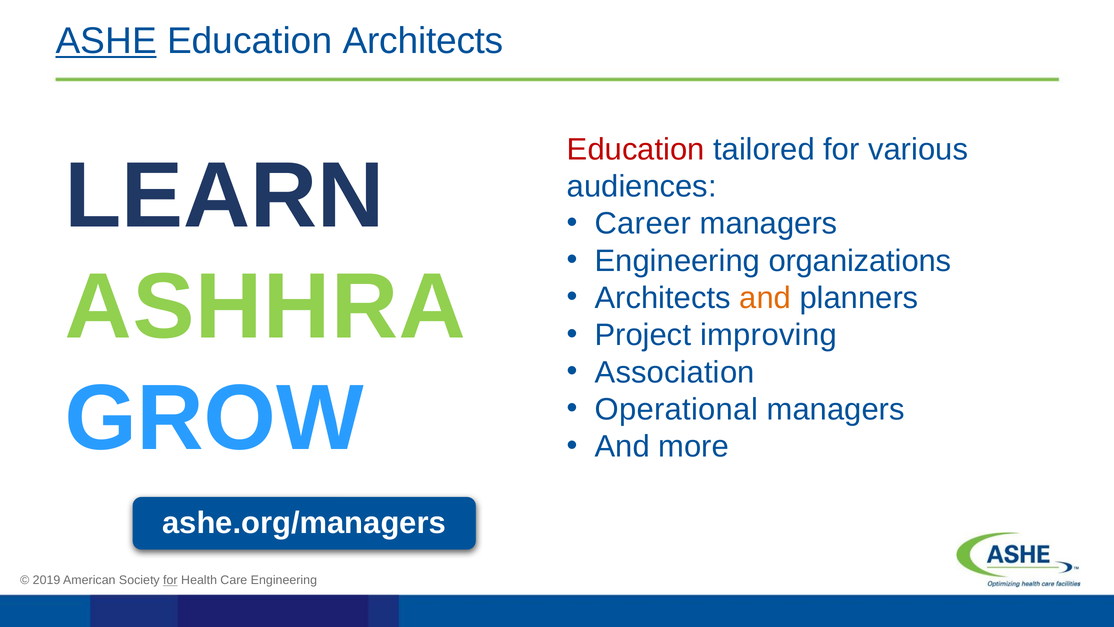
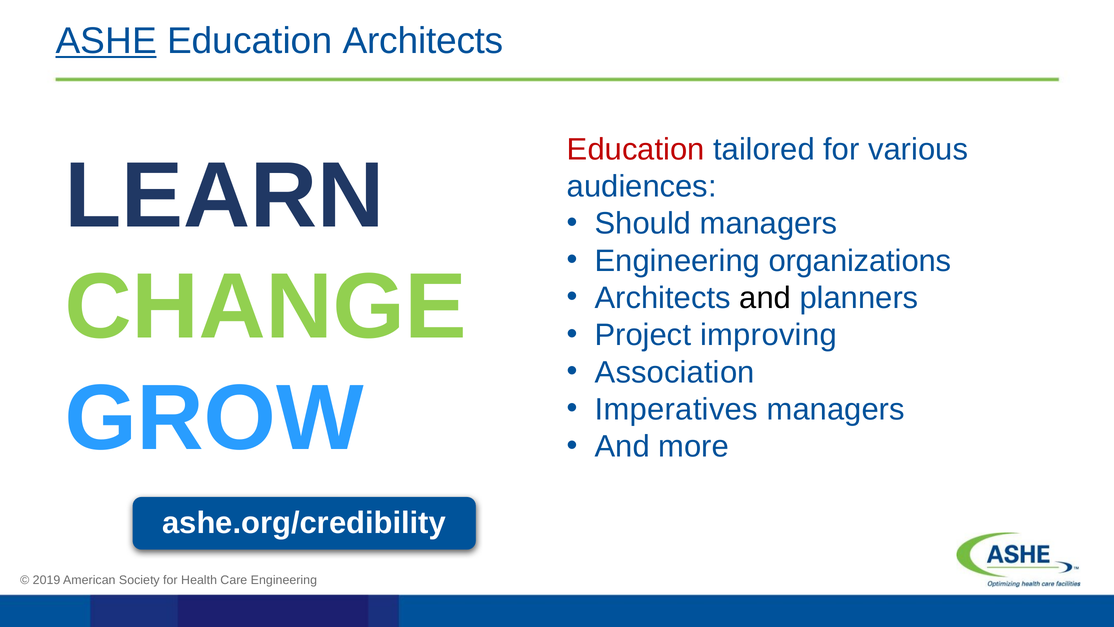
Career: Career -> Should (643, 224)
ASHHRA: ASHHRA -> CHANGE (266, 307)
and colour: orange -> black (765, 298)
Operational: Operational -> Imperatives (676, 409)
ashe.org/managers: ashe.org/managers -> ashe.org/credibility (304, 523)
for underline: present -> none (170, 580)
